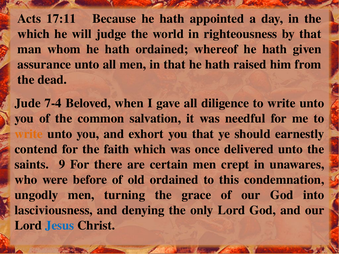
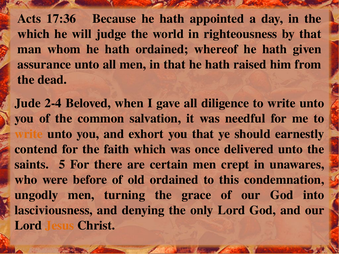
17:11: 17:11 -> 17:36 (61, 19)
7-4: 7-4 -> 2-4 (53, 103)
9: 9 -> 5 (62, 164)
Jesus colour: blue -> orange (60, 226)
